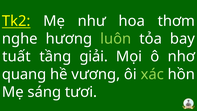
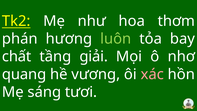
nghe: nghe -> phán (20, 39)
tuất: tuất -> chất (17, 56)
xác colour: light green -> pink (152, 74)
